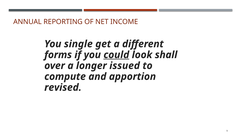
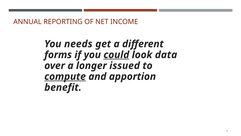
single: single -> needs (78, 44)
shall: shall -> data (166, 55)
compute underline: none -> present (65, 76)
revised: revised -> benefit (63, 87)
